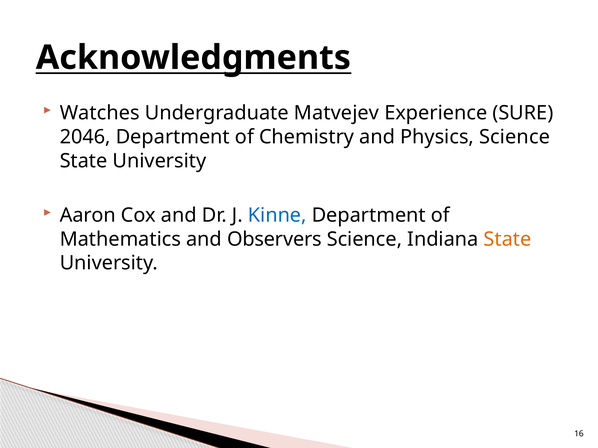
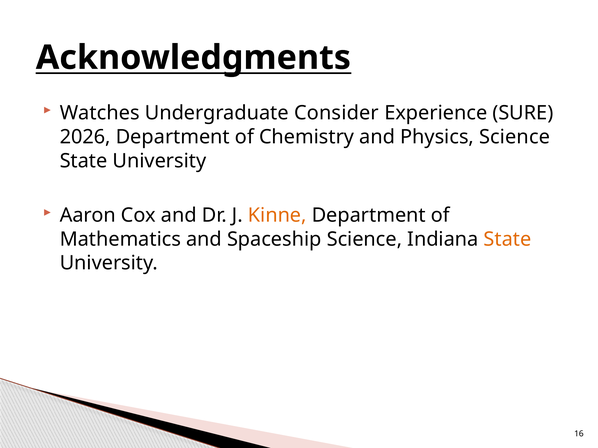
Matvejev: Matvejev -> Consider (336, 113)
2046: 2046 -> 2026 (85, 137)
Kinne colour: blue -> orange (277, 216)
Observers: Observers -> Spaceship (274, 239)
